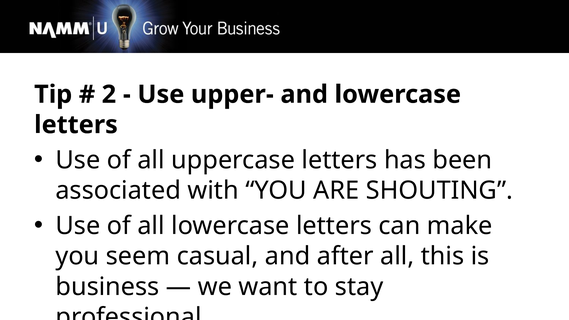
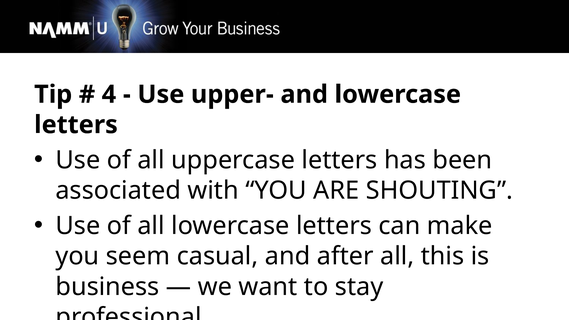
2: 2 -> 4 (109, 94)
